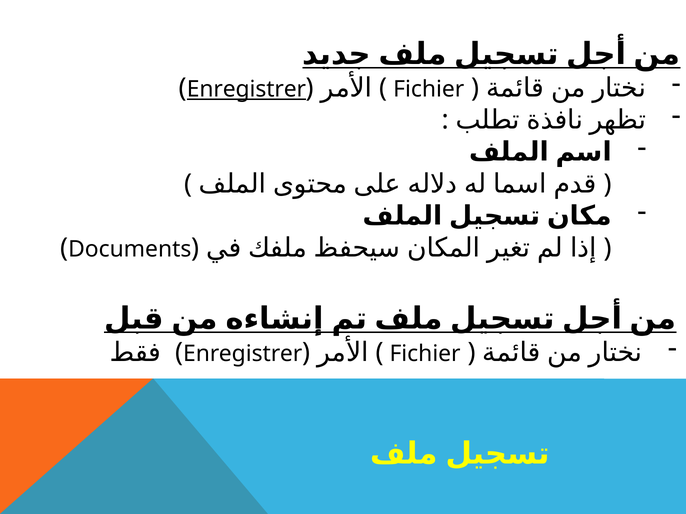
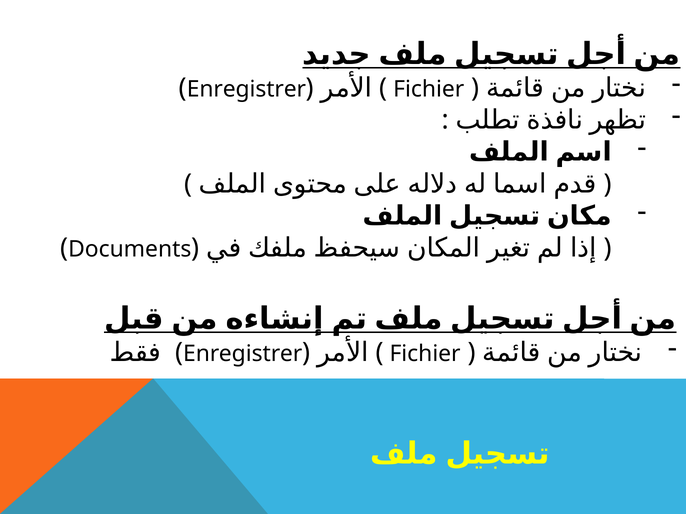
Enregistrer underline: present -> none (246, 89)
